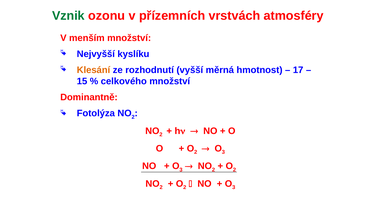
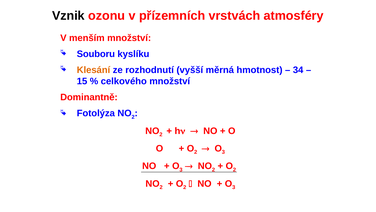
Vznik colour: green -> black (68, 16)
Nejvyšší: Nejvyšší -> Souboru (96, 54)
17: 17 -> 34 (298, 70)
